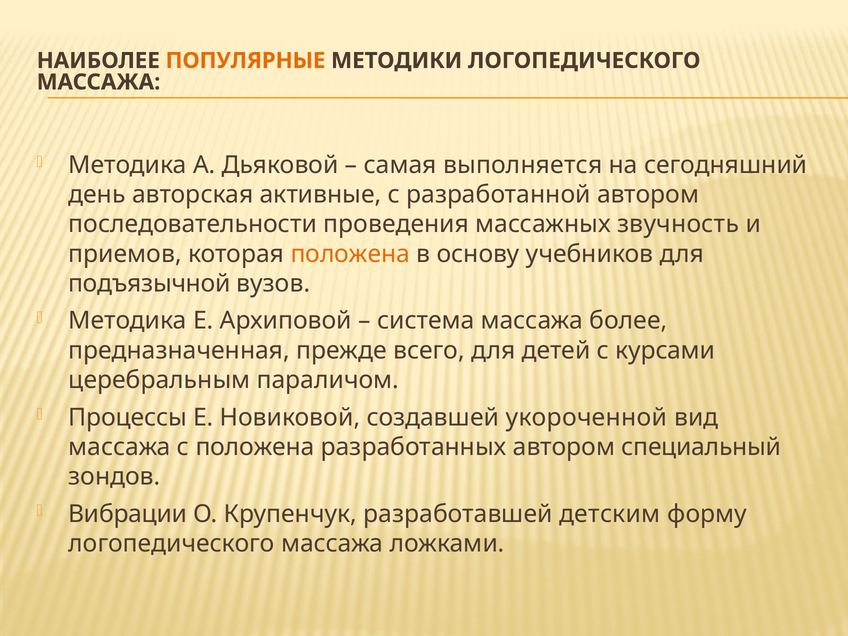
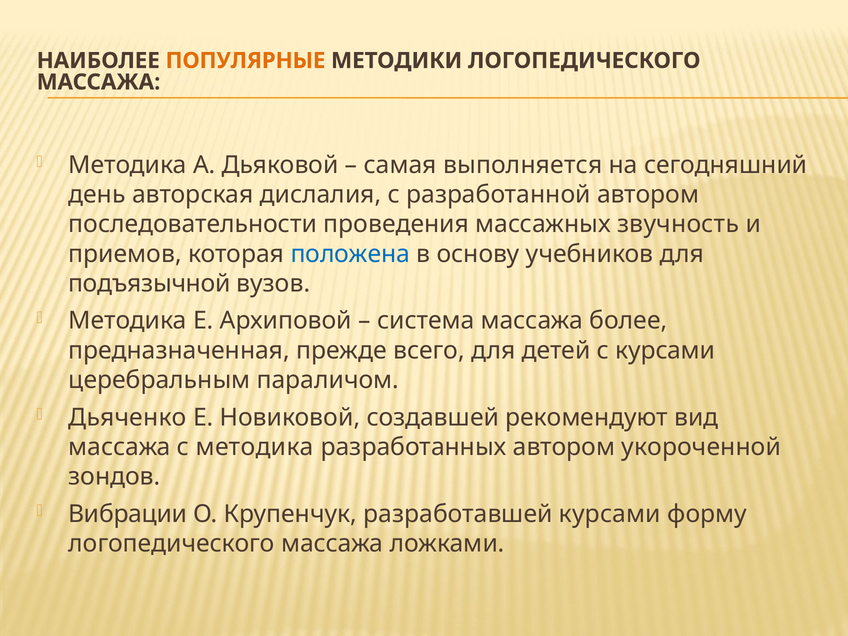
активные: активные -> дислалия (320, 195)
положена colour: orange -> blue (350, 254)
Процессы: Процессы -> Дьяченко (127, 417)
укороченной: укороченной -> рекомендуют (587, 417)
с положена: положена -> методика (255, 447)
специальный: специальный -> укороченной (701, 447)
разработавшей детским: детским -> курсами (610, 514)
